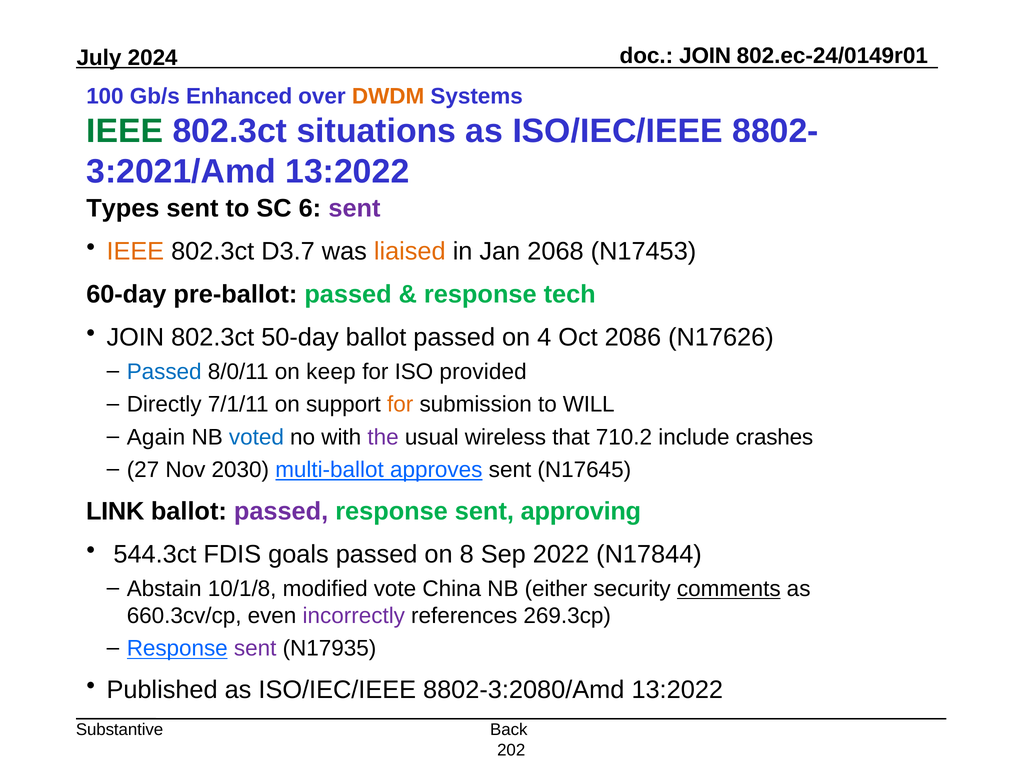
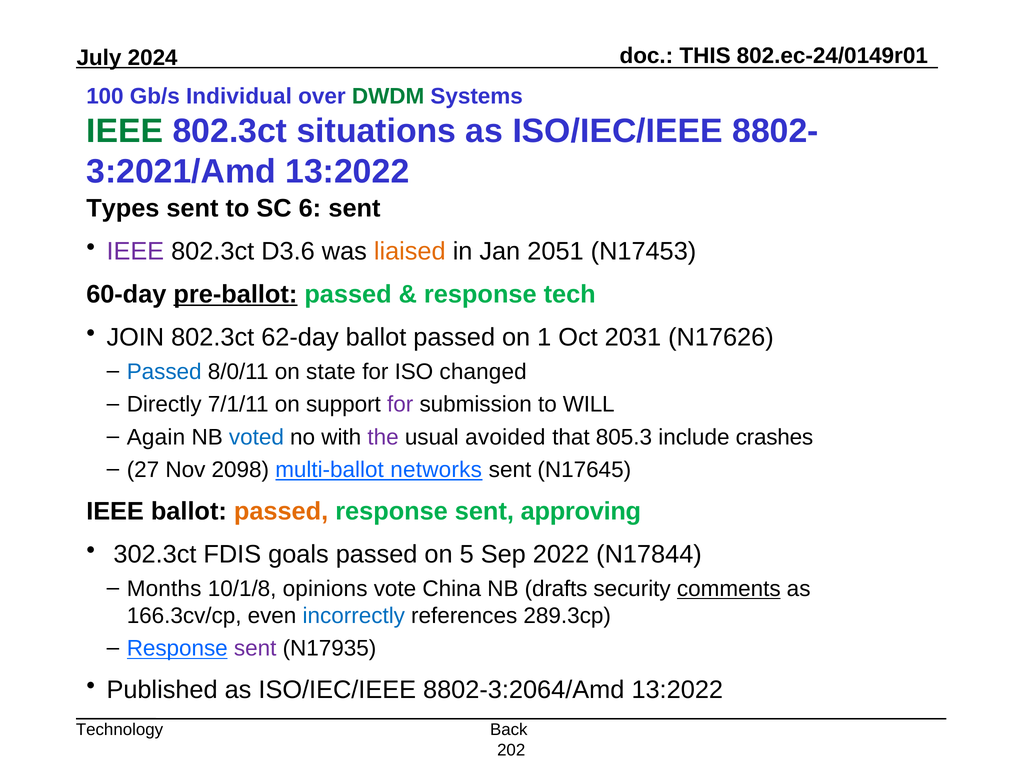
JOIN: JOIN -> THIS (705, 56)
Enhanced: Enhanced -> Individual (239, 96)
DWDM colour: orange -> green (388, 96)
sent colour: purple -> black (354, 208)
IEEE colour: orange -> purple (135, 251)
D3.7: D3.7 -> D3.6 (288, 251)
2068: 2068 -> 2051 (556, 251)
pre-ballot underline: none -> present (235, 294)
50-day: 50-day -> 62-day (300, 337)
4: 4 -> 1 (544, 337)
2086: 2086 -> 2031 (633, 337)
keep: keep -> state (331, 372)
provided: provided -> changed (483, 372)
for colour: orange -> purple (400, 404)
wireless: wireless -> avoided (505, 437)
710.2: 710.2 -> 805.3 (624, 437)
2030: 2030 -> 2098 (240, 469)
approves: approves -> networks (436, 469)
LINK: LINK -> IEEE (115, 511)
passed colour: purple -> orange (281, 511)
544.3ct: 544.3ct -> 302.3ct (155, 554)
8: 8 -> 5 (467, 554)
Abstain: Abstain -> Months (164, 588)
modified: modified -> opinions (325, 588)
either: either -> drafts (556, 588)
660.3cv/cp: 660.3cv/cp -> 166.3cv/cp (184, 615)
incorrectly colour: purple -> blue (354, 615)
269.3cp: 269.3cp -> 289.3cp (567, 615)
8802-3:2080/Amd: 8802-3:2080/Amd -> 8802-3:2064/Amd (524, 690)
Substantive: Substantive -> Technology (119, 729)
